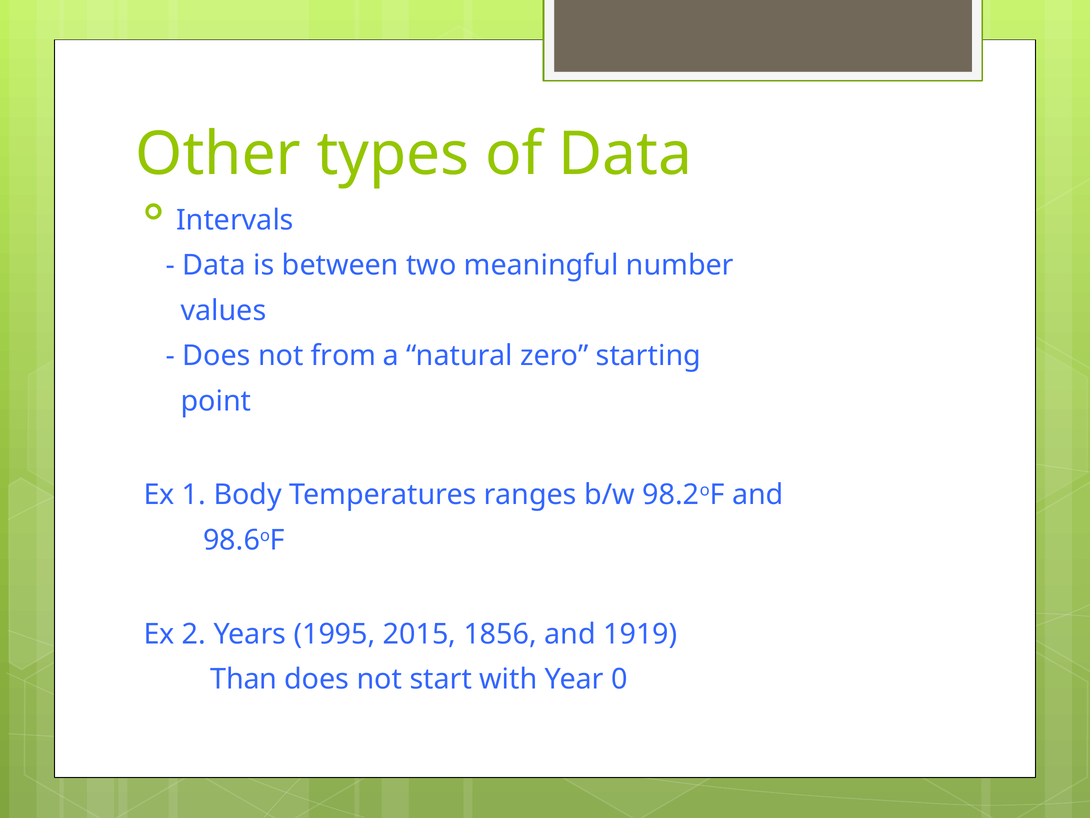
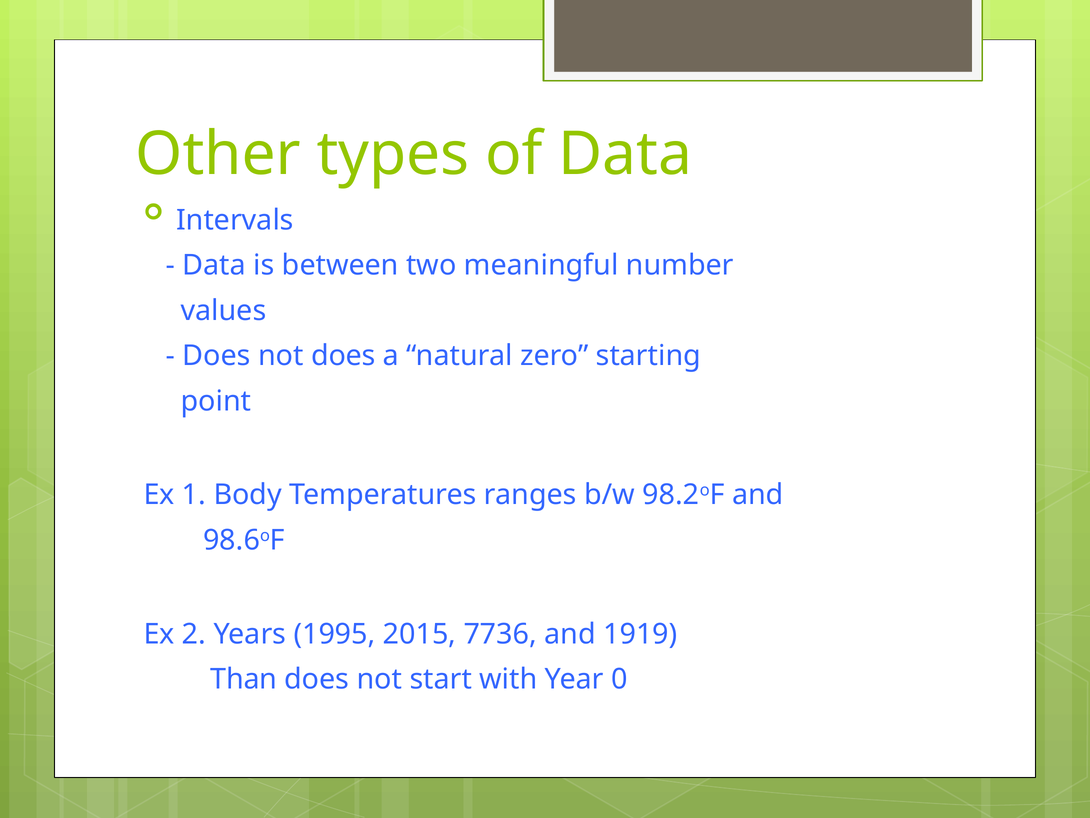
not from: from -> does (343, 356)
1856: 1856 -> 7736 (500, 634)
